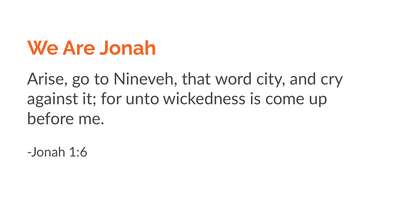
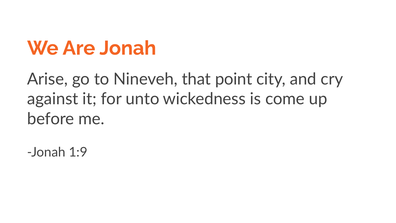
word: word -> point (234, 79)
1:6: 1:6 -> 1:9 (78, 152)
